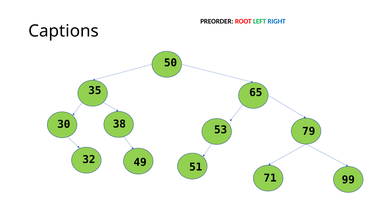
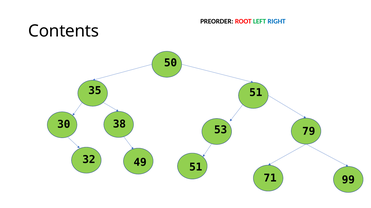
Captions: Captions -> Contents (64, 31)
35 65: 65 -> 51 (256, 93)
